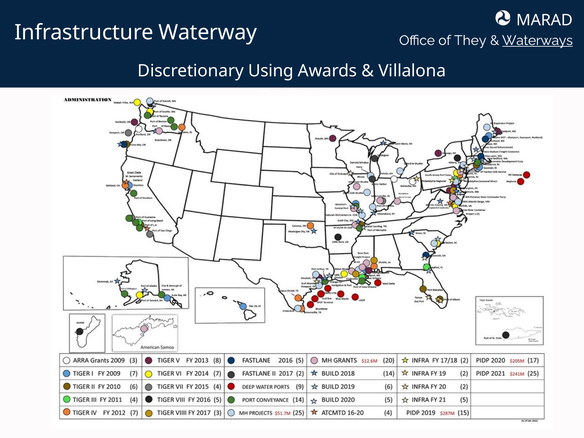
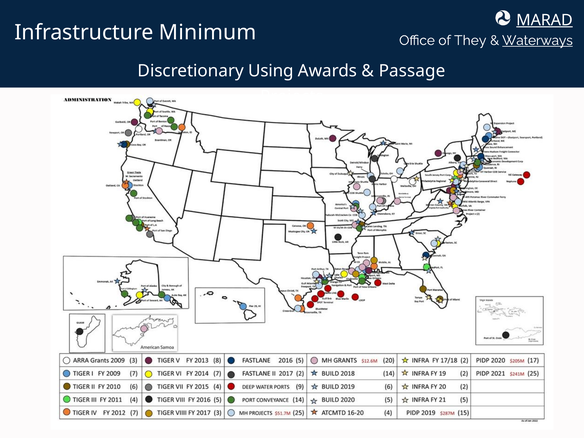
MARAD underline: none -> present (544, 20)
Waterway: Waterway -> Minimum (208, 32)
Villalona: Villalona -> Passage (412, 71)
